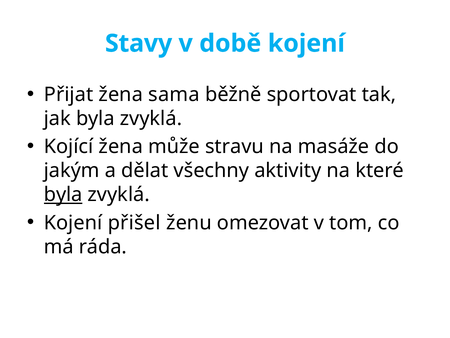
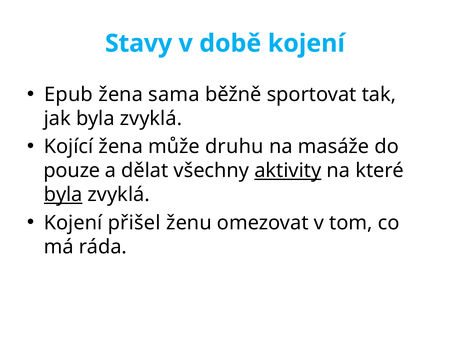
Přijat: Přijat -> Epub (69, 94)
stravu: stravu -> druhu (234, 146)
jakým: jakým -> pouze (72, 170)
aktivity underline: none -> present (288, 170)
